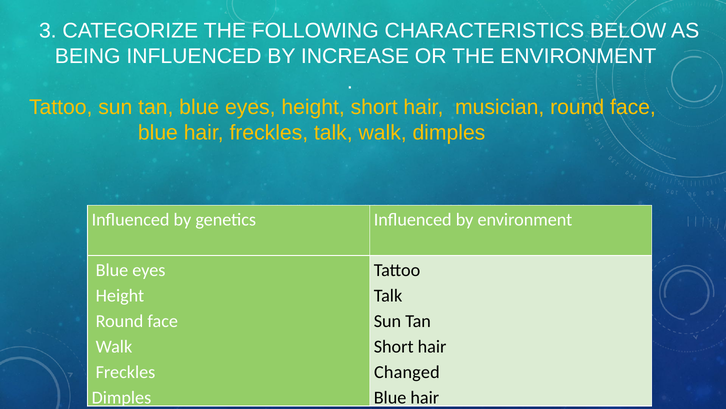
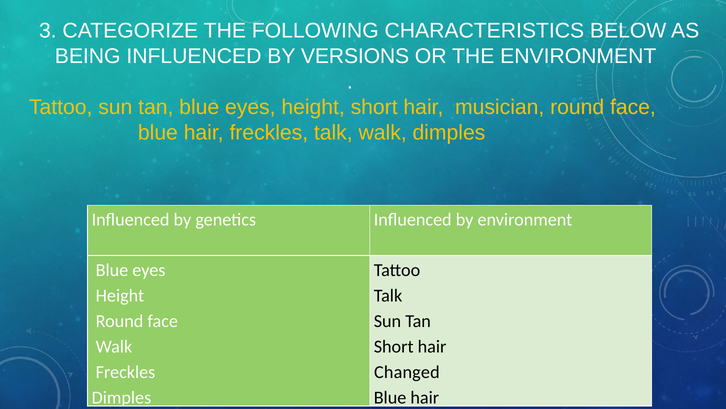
INCREASE: INCREASE -> VERSIONS (355, 56)
